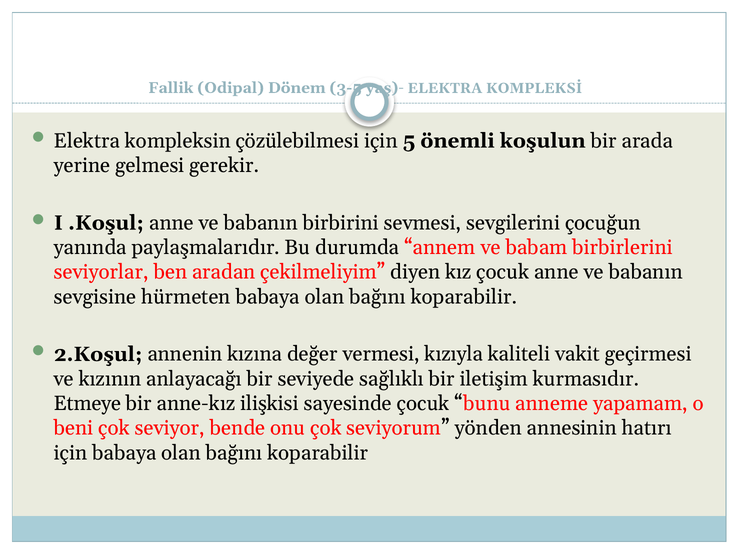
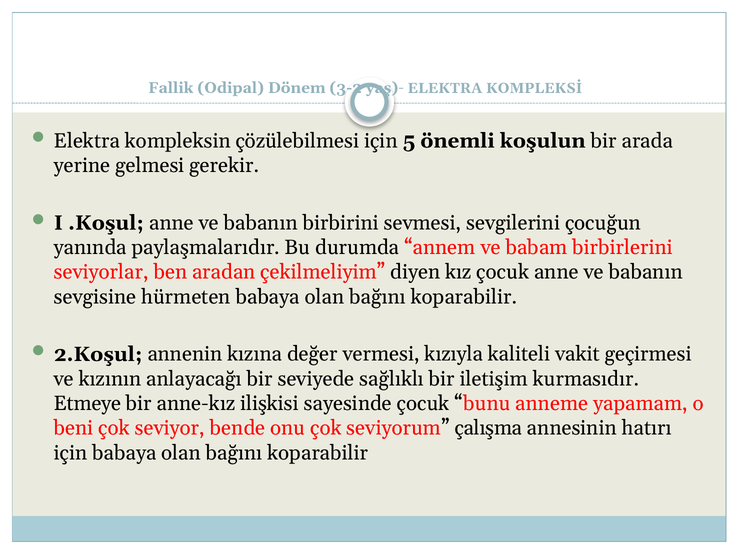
3-5: 3-5 -> 3-2 (346, 88)
yönden: yönden -> çalışma (488, 428)
